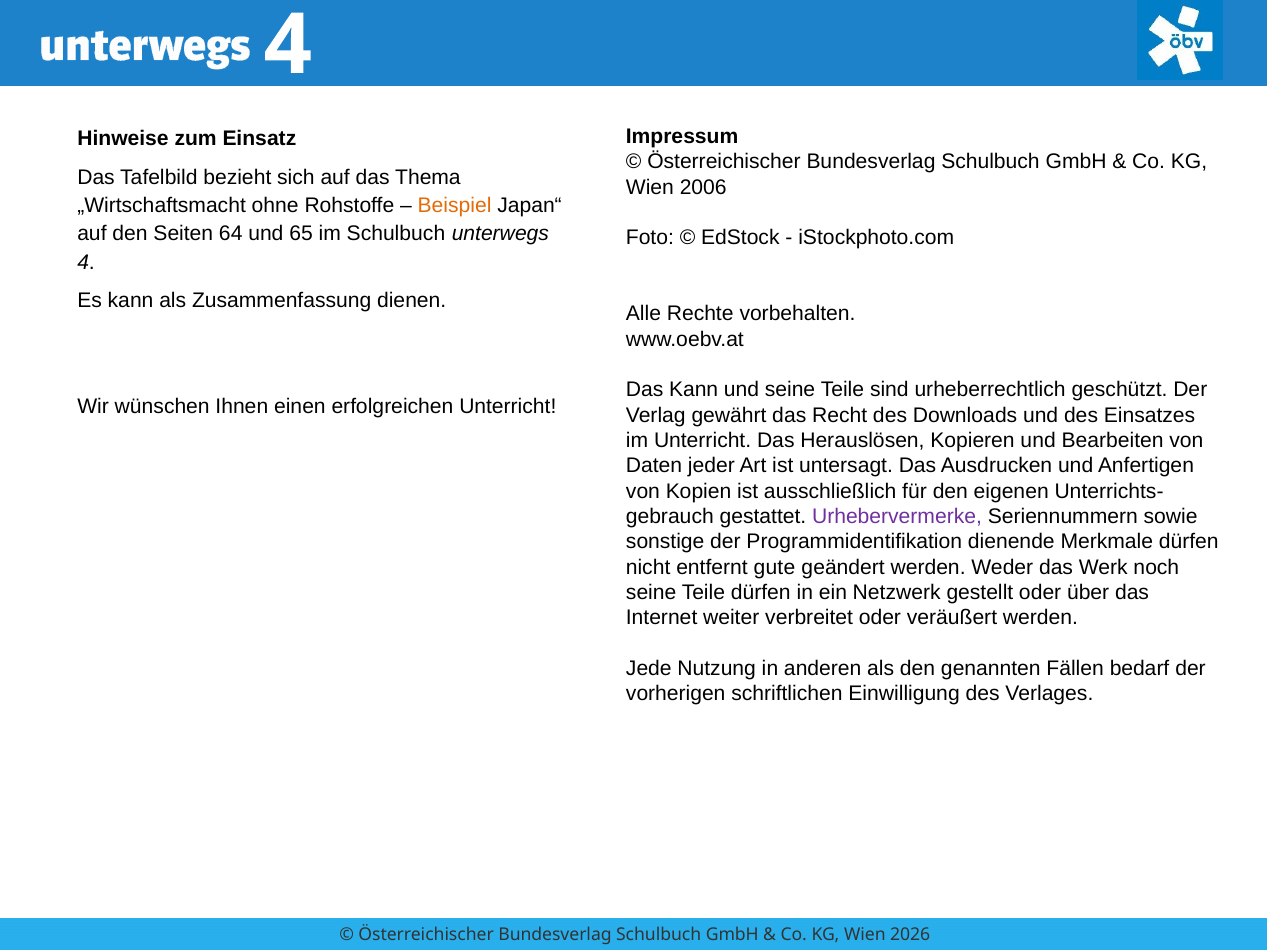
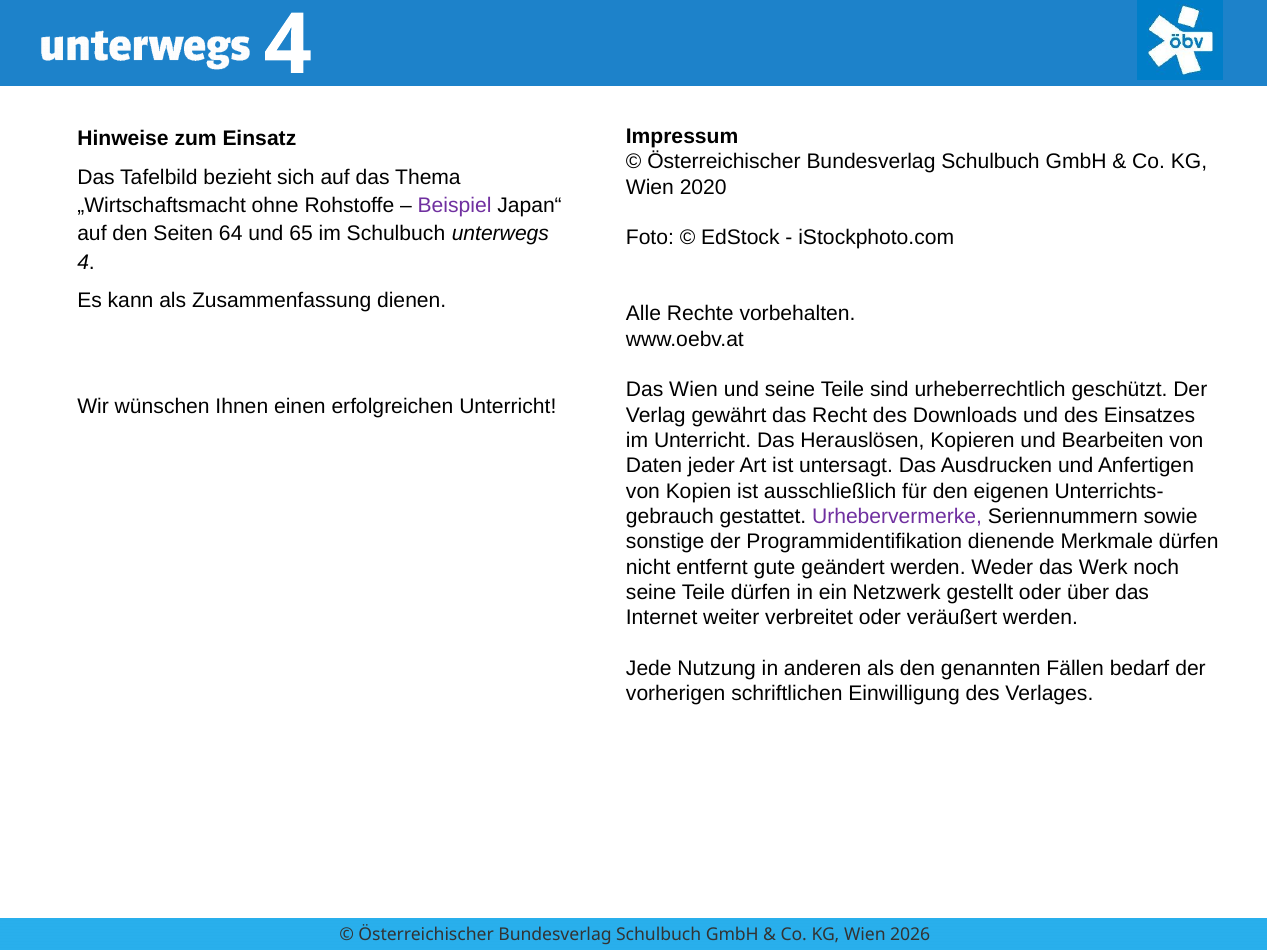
2006: 2006 -> 2020 (703, 187)
Beispiel colour: orange -> purple (455, 206)
Das Kann: Kann -> Wien (694, 390)
